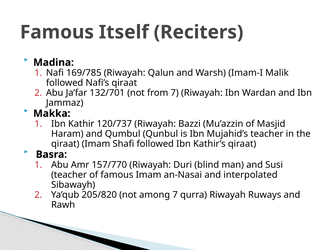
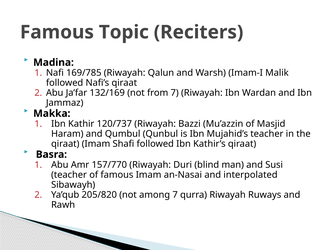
Itself: Itself -> Topic (124, 32)
132/701: 132/701 -> 132/169 (107, 93)
